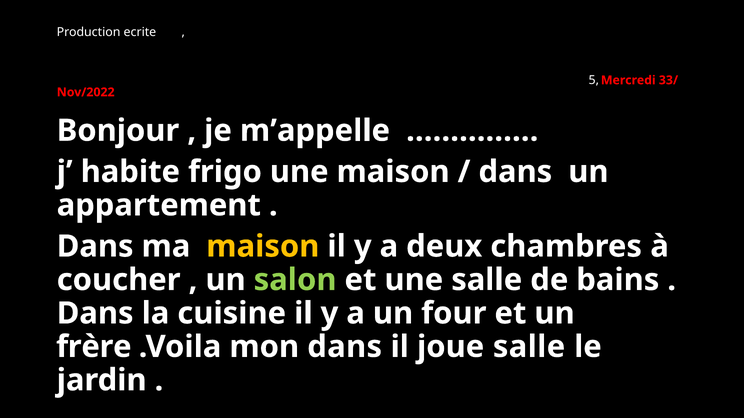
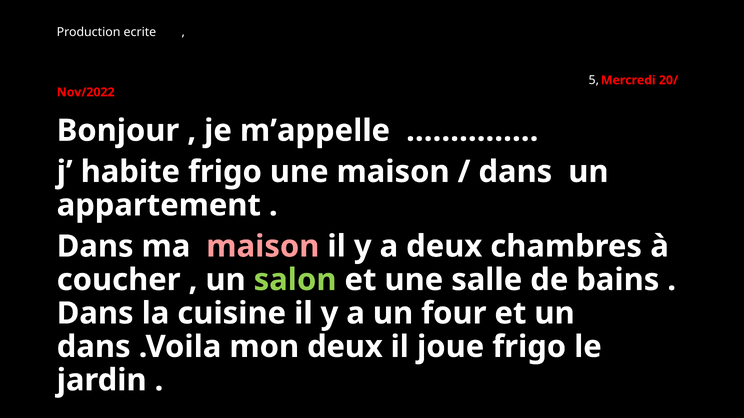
33/: 33/ -> 20/ (668, 80)
maison colour: yellow -> pink (263, 247)
frère: frère -> dans (94, 347)
mon dans: dans -> deux (345, 347)
joue salle: salle -> frigo (529, 347)
